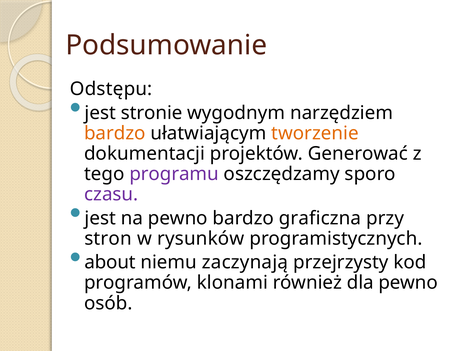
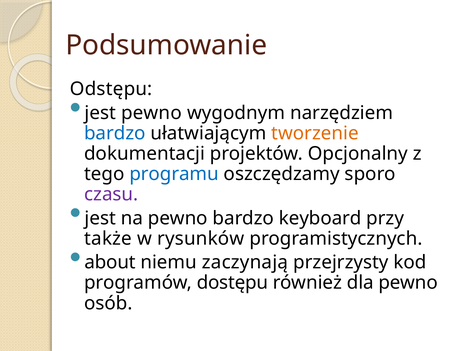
jest stronie: stronie -> pewno (151, 113)
bardzo colour: orange -> blue (115, 133)
Generować: Generować -> Opcjonalny (358, 154)
programu colour: purple -> blue (174, 174)
graficzna: graficzna -> keyboard (320, 218)
stron: stron -> także (108, 239)
klonami: klonami -> dostępu (232, 283)
